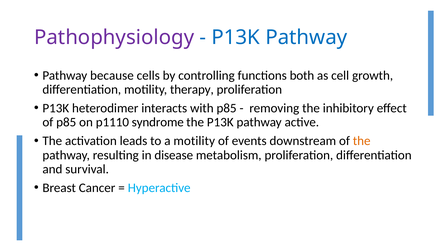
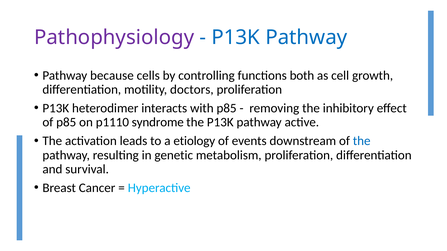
therapy: therapy -> doctors (192, 90)
a motility: motility -> etiology (194, 141)
the colour: orange -> blue (362, 141)
disease: disease -> genetic (174, 155)
